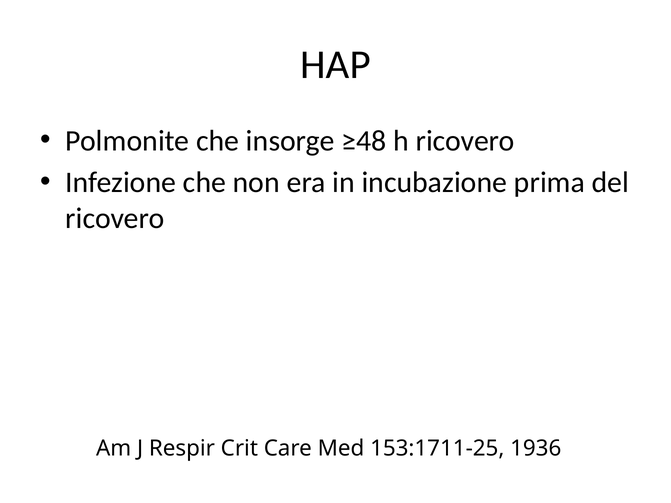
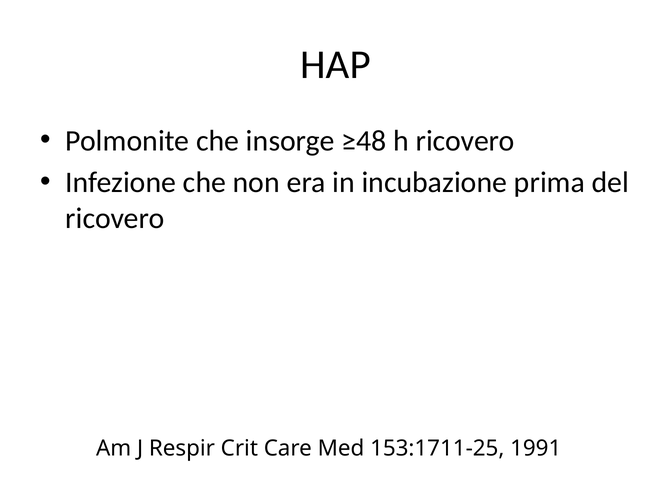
1936: 1936 -> 1991 (536, 449)
